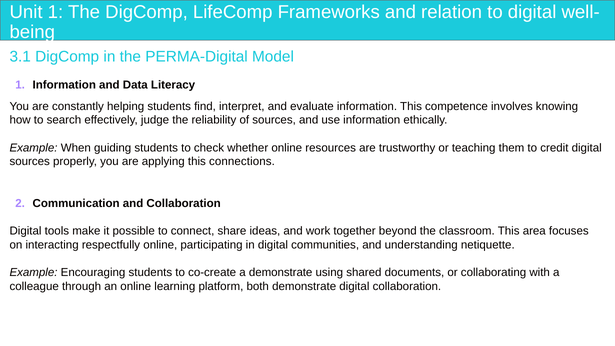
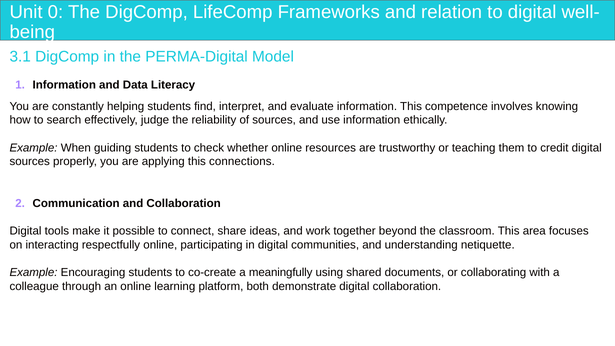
Unit 1: 1 -> 0 (55, 12)
a demonstrate: demonstrate -> meaningfully (281, 272)
